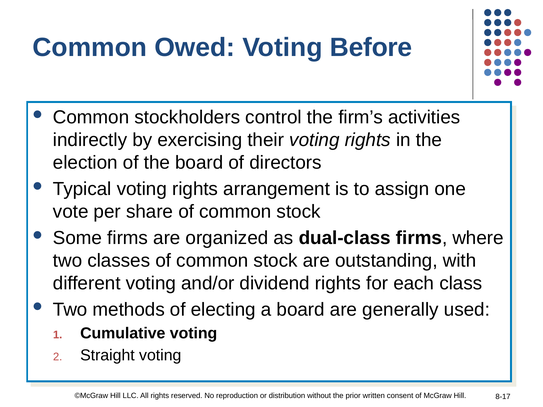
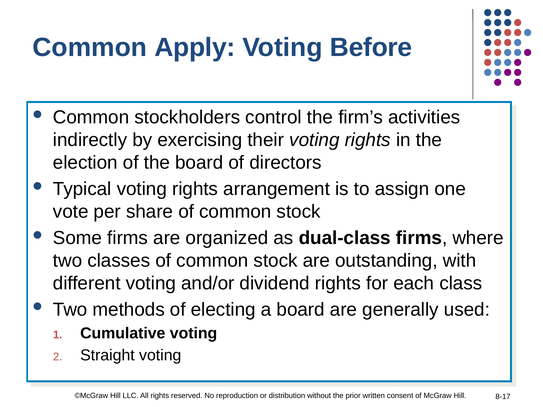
Owed: Owed -> Apply (195, 48)
